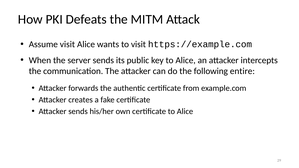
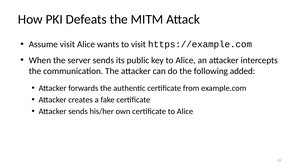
entire: entire -> added (242, 71)
